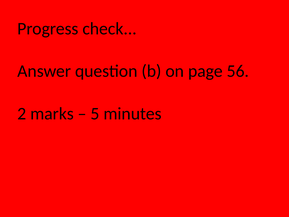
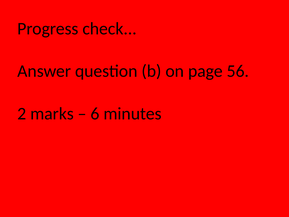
5: 5 -> 6 (95, 113)
